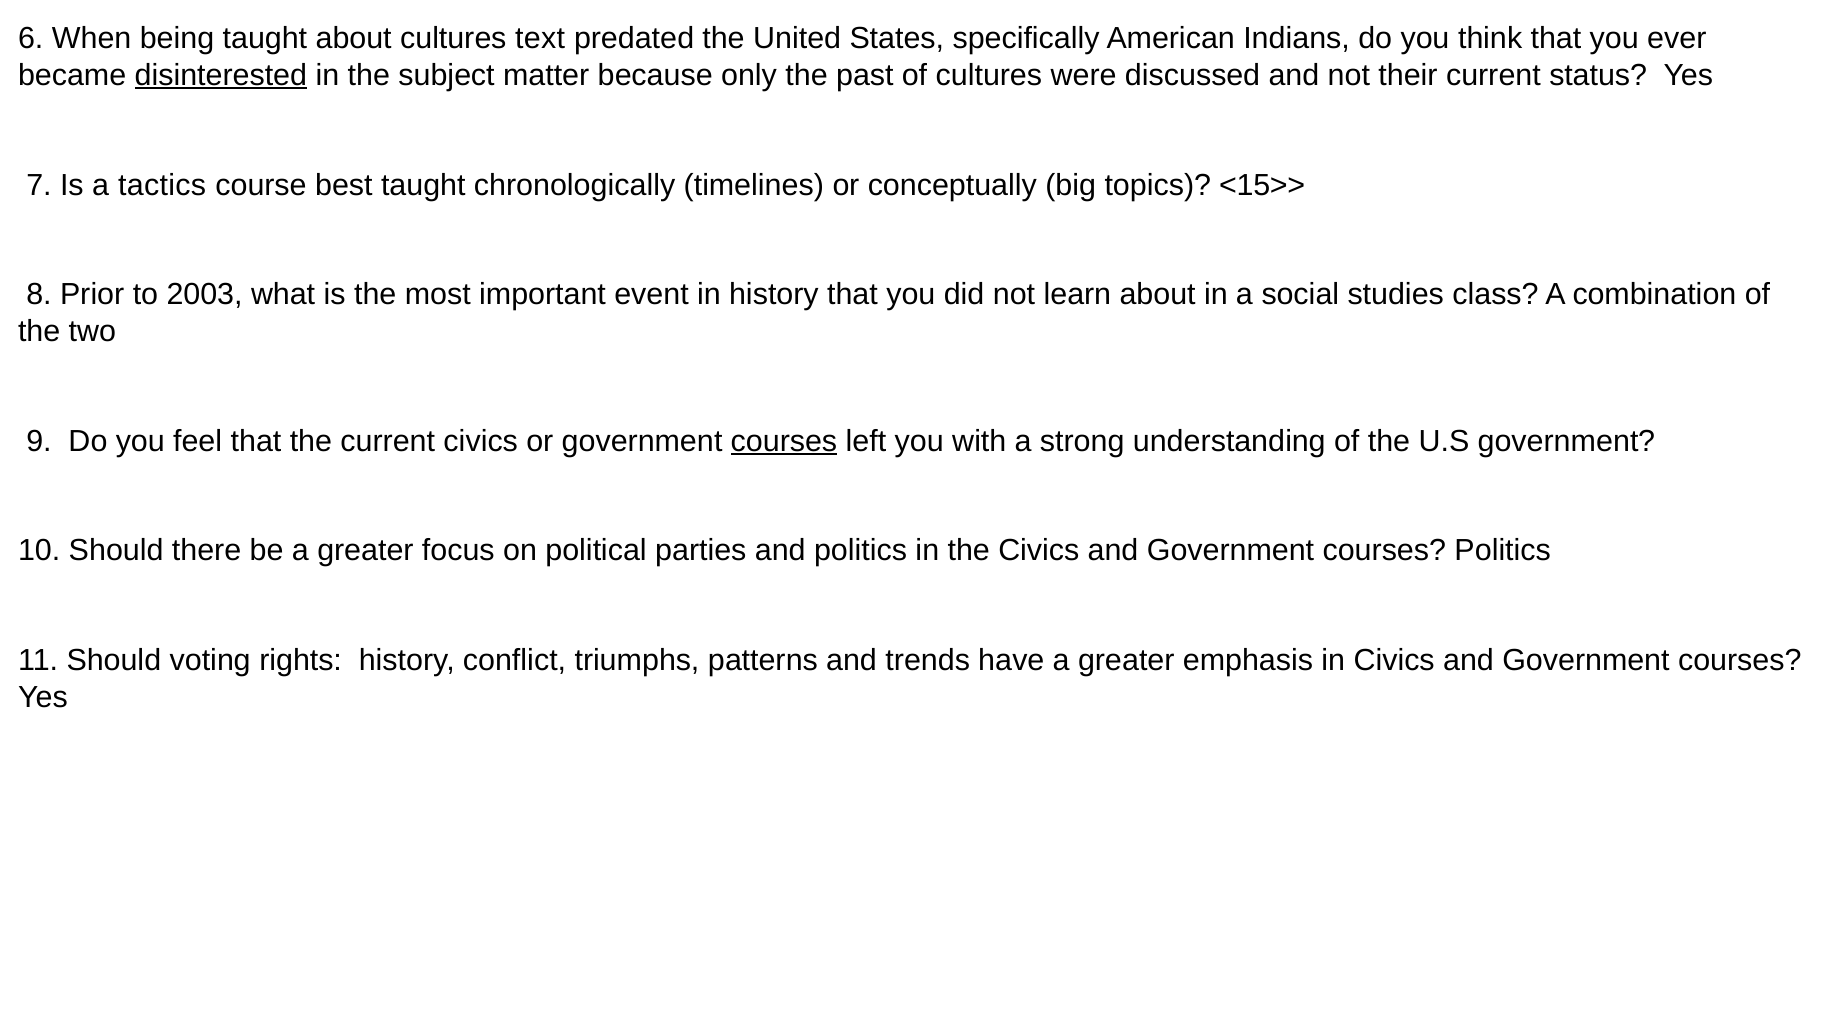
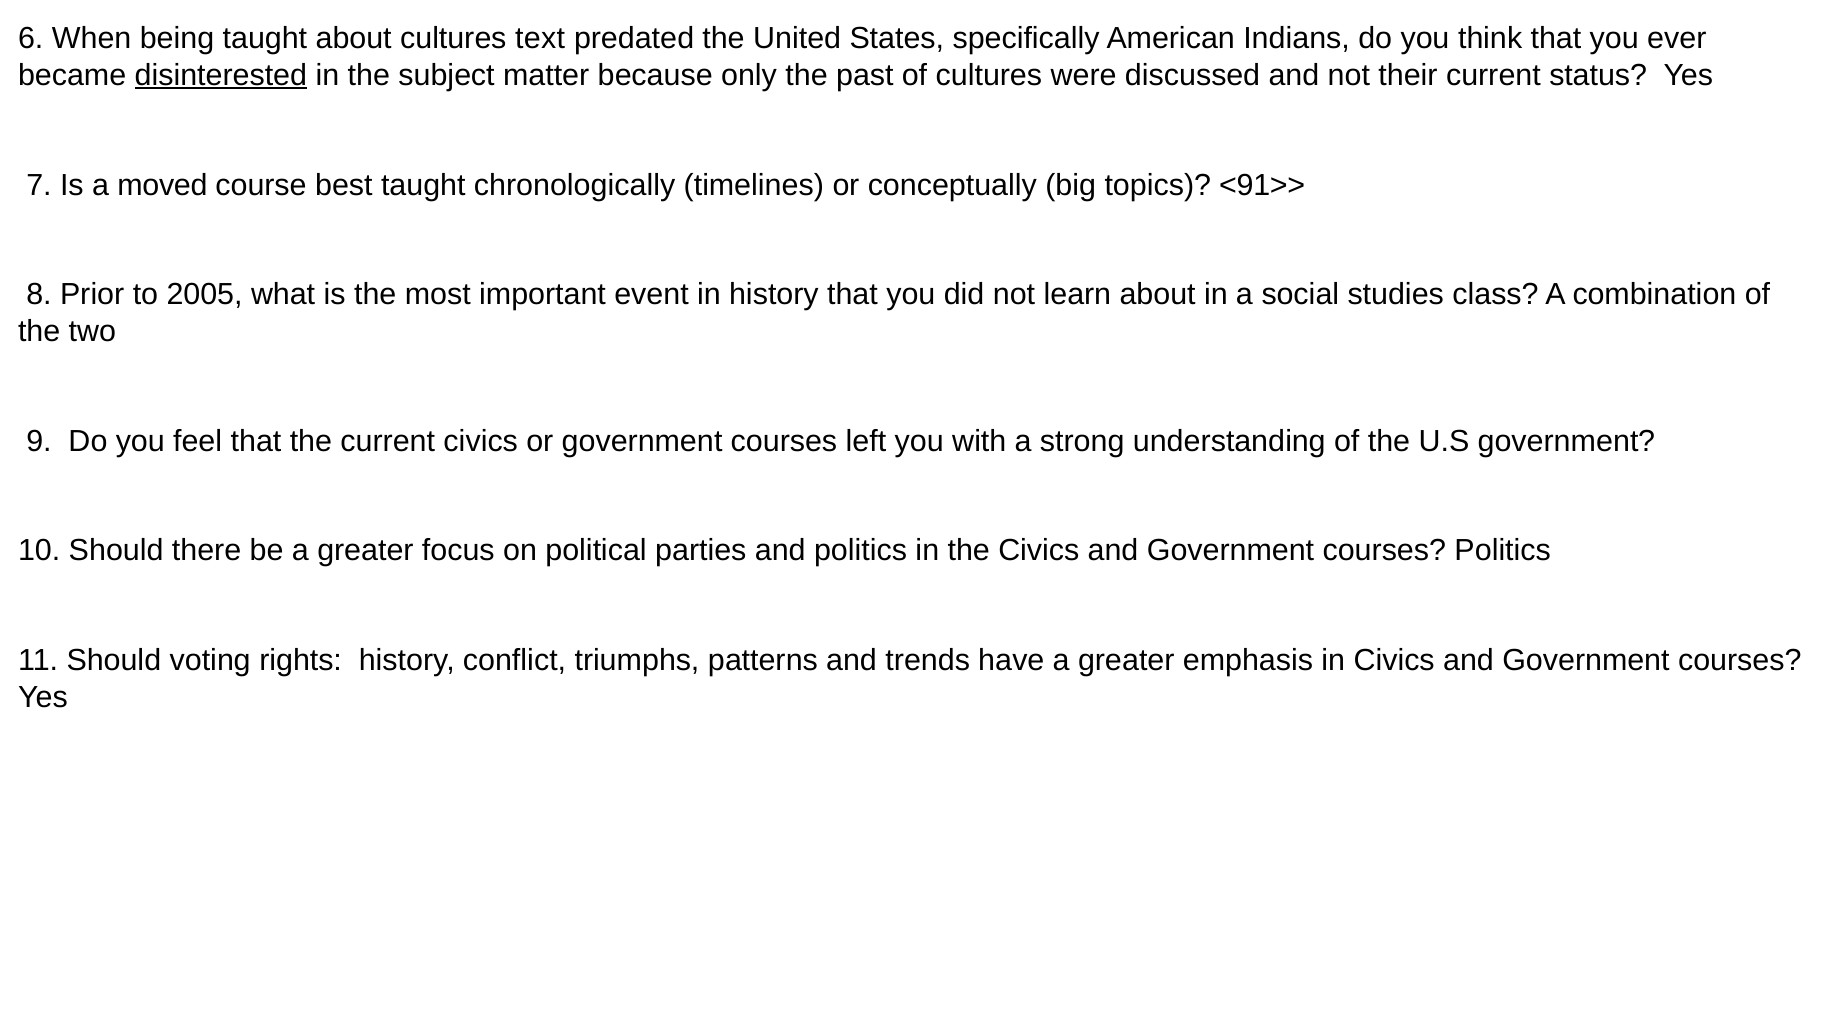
tactics: tactics -> moved (162, 185)
<15>>: <15>> -> <91>> (1262, 185)
2003: 2003 -> 2005 (205, 295)
courses underline: present -> none (784, 441)
